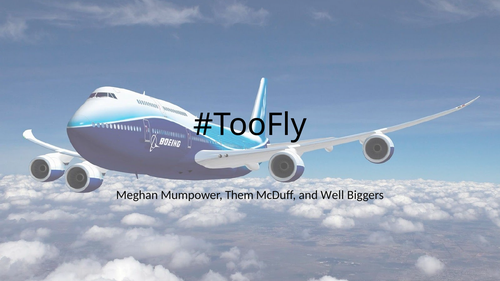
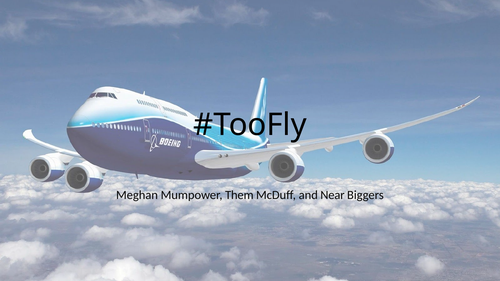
Well: Well -> Near (332, 195)
